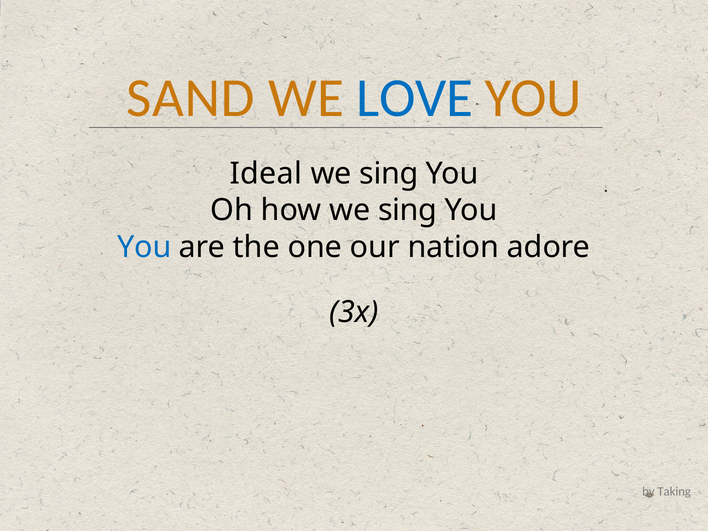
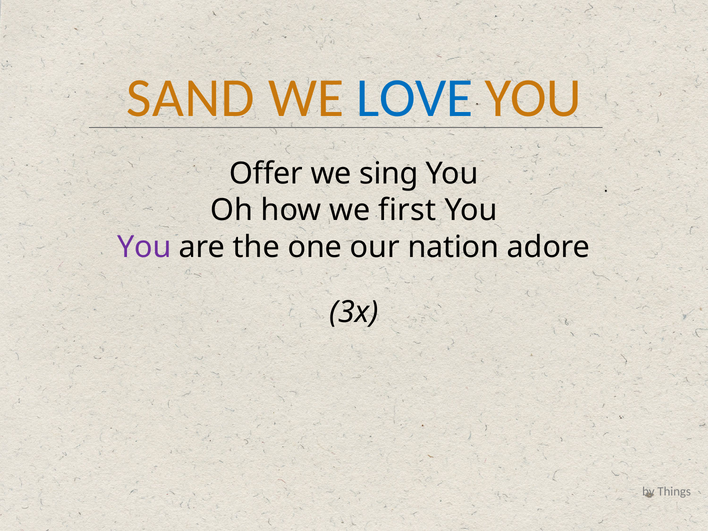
Ideal: Ideal -> Offer (266, 174)
how we sing: sing -> first (407, 210)
You colour: blue -> purple (144, 247)
Taking: Taking -> Things (674, 492)
